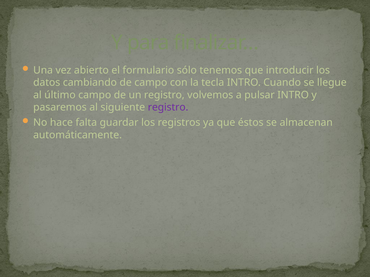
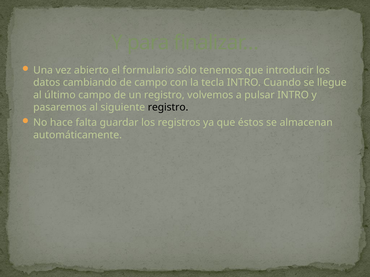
registro colour: purple -> black (168, 107)
